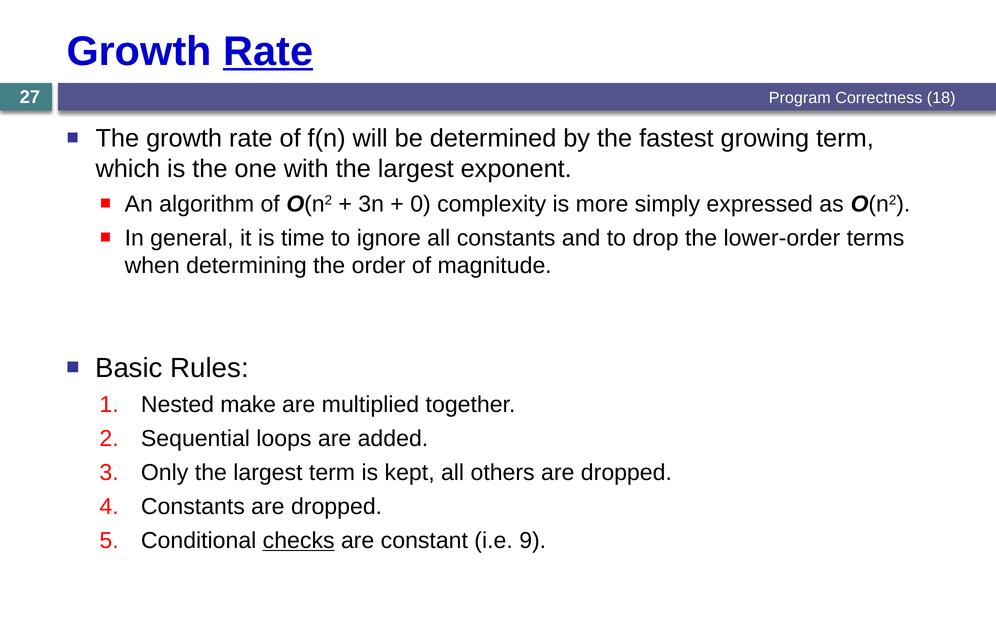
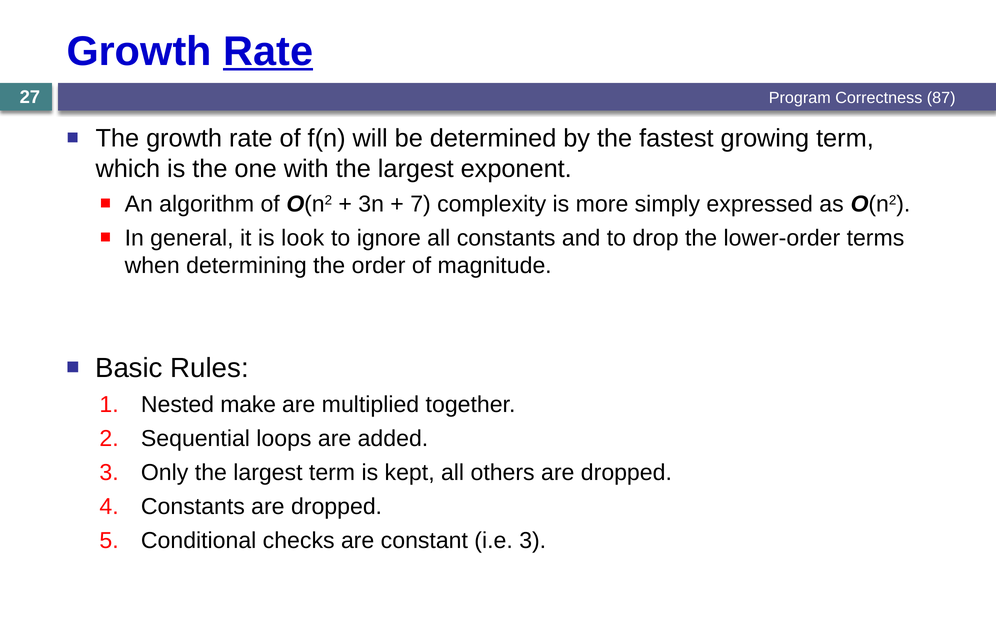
18: 18 -> 87 (941, 98)
0: 0 -> 7 (421, 204)
time: time -> look (303, 238)
checks underline: present -> none (299, 541)
i.e 9: 9 -> 3 (533, 541)
